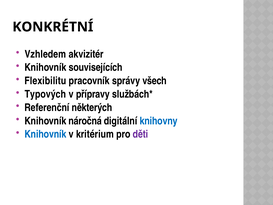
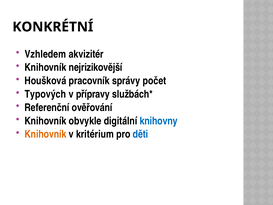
souvisejících: souvisejících -> nejrizikovější (96, 67)
Flexibilitu: Flexibilitu -> Houšková (45, 81)
všech: všech -> počet (154, 81)
některých: některých -> ověřování (92, 107)
náročná: náročná -> obvykle (85, 121)
Knihovník colour: blue -> orange (45, 134)
děti colour: purple -> blue (140, 134)
